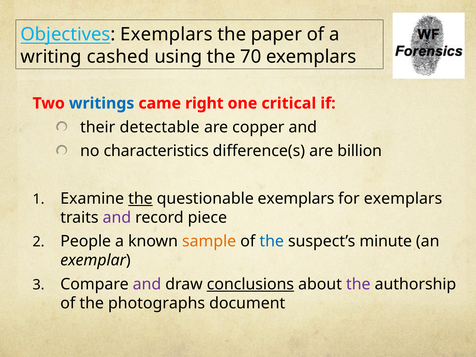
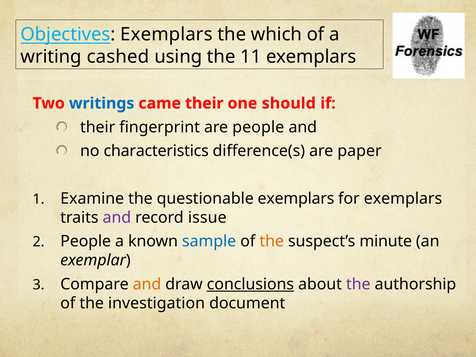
paper: paper -> which (276, 35)
70: 70 -> 11 (251, 57)
came right: right -> their (204, 103)
critical: critical -> should (289, 103)
detectable: detectable -> fingerprint (160, 127)
are copper: copper -> people (258, 127)
billion: billion -> paper (360, 151)
the underline: present -> none (140, 199)
piece: piece -> issue (207, 218)
sample colour: orange -> blue (209, 241)
the colour: blue -> orange (272, 241)
and colour: purple -> orange (147, 284)
photographs: photographs -> investigation (157, 303)
